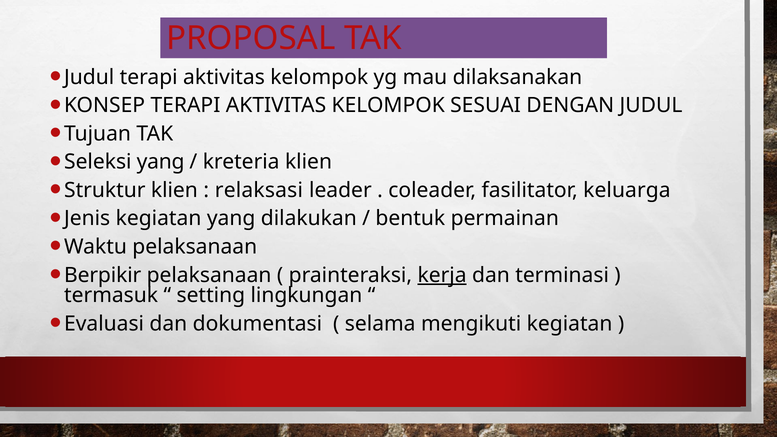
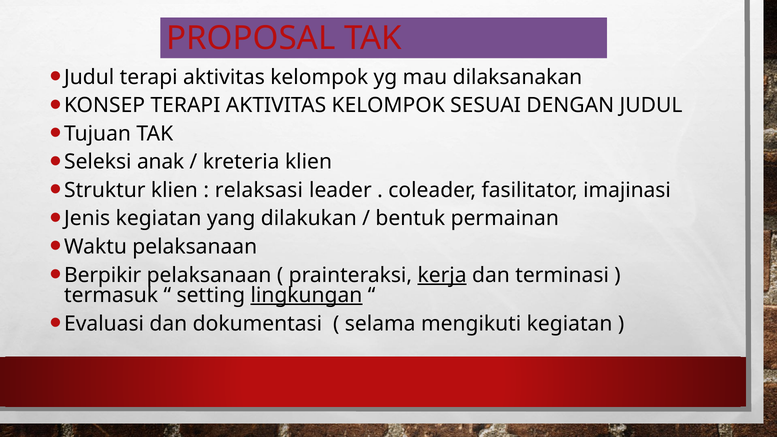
Seleksi yang: yang -> anak (161, 162)
keluarga: keluarga -> imajinasi (627, 190)
lingkungan underline: none -> present (306, 295)
